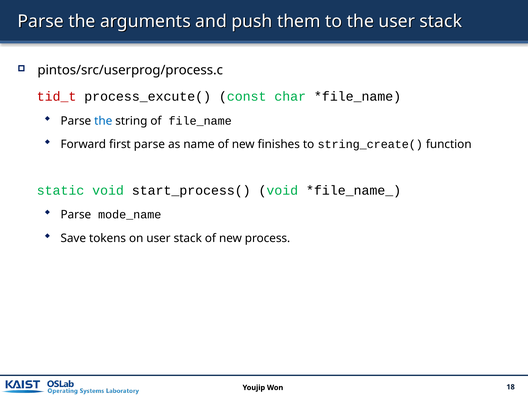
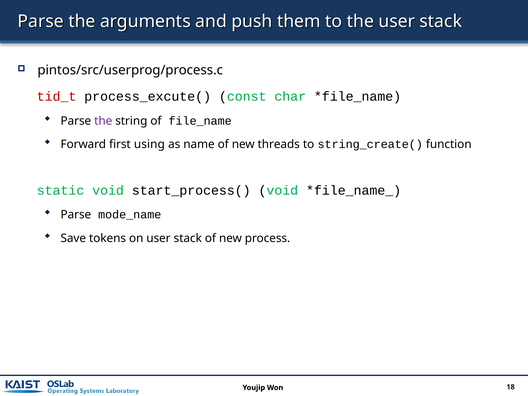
the colour: blue -> purple (103, 121)
first parse: parse -> using (149, 144)
finishes: finishes -> threads (279, 144)
